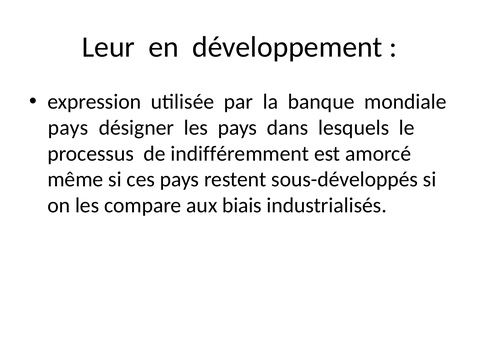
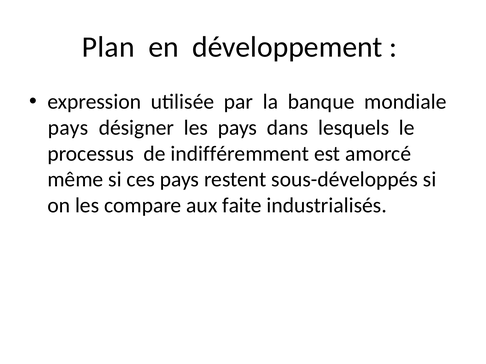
Leur: Leur -> Plan (108, 47)
biais: biais -> faite (242, 206)
